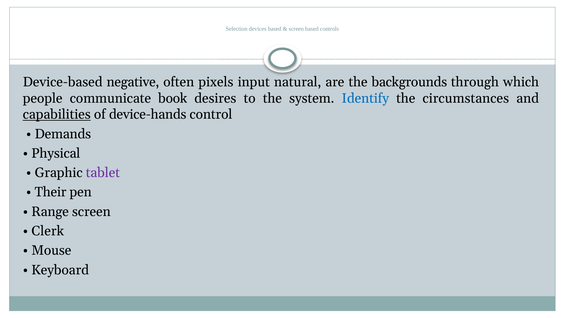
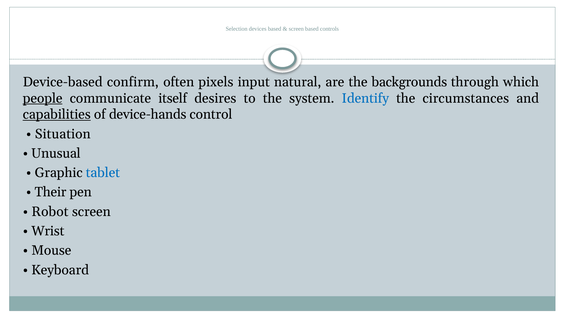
negative: negative -> confirm (133, 82)
people underline: none -> present (43, 98)
book: book -> itself (173, 98)
Demands: Demands -> Situation (63, 134)
Physical: Physical -> Unusual (56, 153)
tablet colour: purple -> blue (103, 173)
Range: Range -> Robot (50, 211)
Clerk: Clerk -> Wrist (48, 231)
